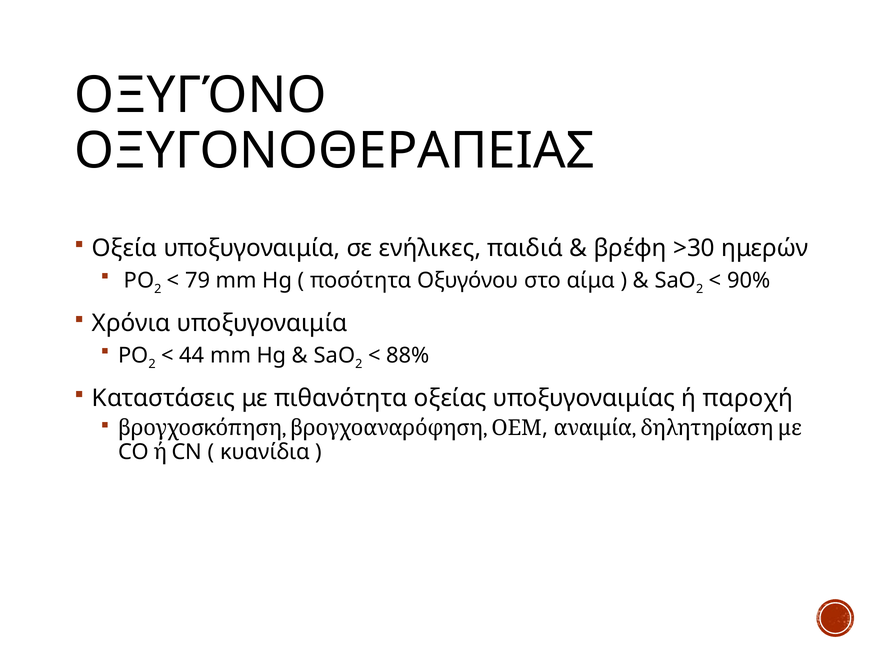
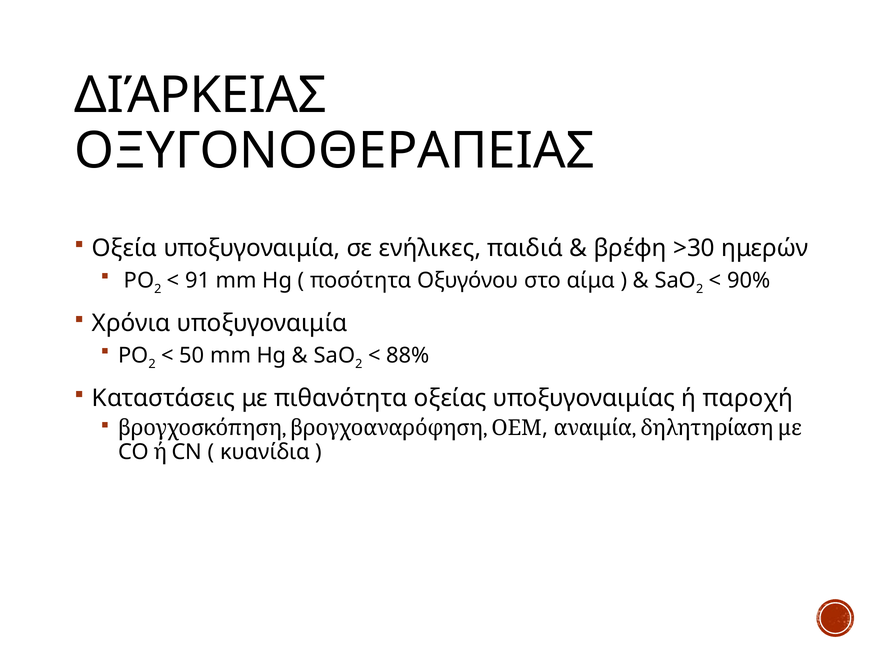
ΟΞΥΓΌΝΟ: ΟΞΥΓΌΝΟ -> ΔΙΆΡΚΕΙΑΣ (201, 96)
79: 79 -> 91 (198, 281)
44: 44 -> 50 (192, 356)
